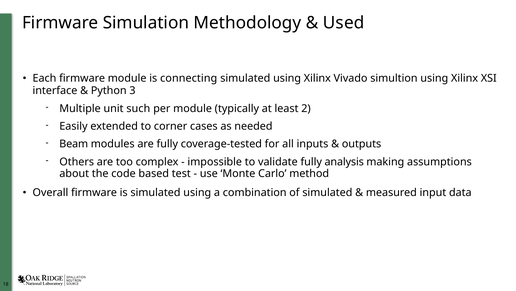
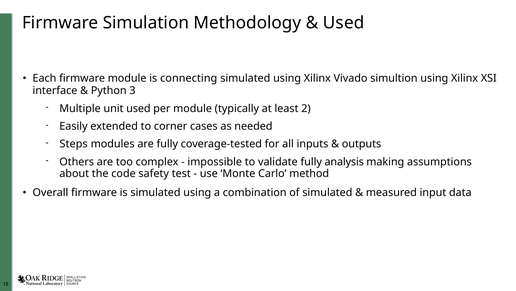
unit such: such -> used (138, 108)
Beam: Beam -> Steps (74, 144)
based: based -> safety (154, 173)
